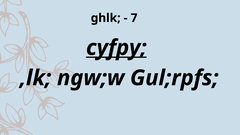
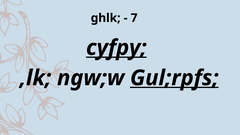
Gul;rpfs underline: none -> present (174, 78)
